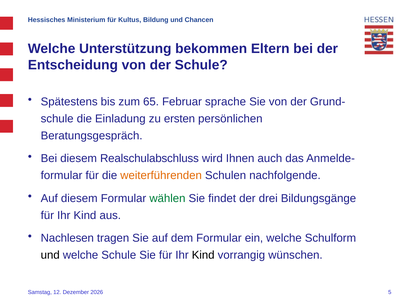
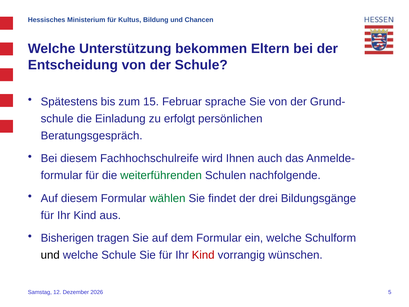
65: 65 -> 15 (151, 102)
ersten: ersten -> erfolgt (180, 119)
Realschulabschluss: Realschulabschluss -> Fachhochschulreife (149, 158)
weiterführenden colour: orange -> green (161, 175)
Nachlesen: Nachlesen -> Bisherigen (67, 238)
Kind colour: black -> red (203, 255)
